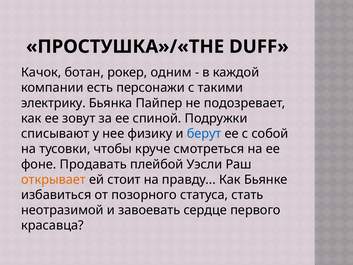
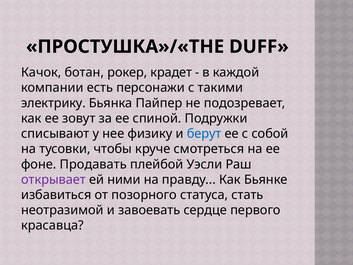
одним: одним -> крадет (171, 72)
открывает colour: orange -> purple (53, 179)
стоит: стоит -> ними (124, 179)
